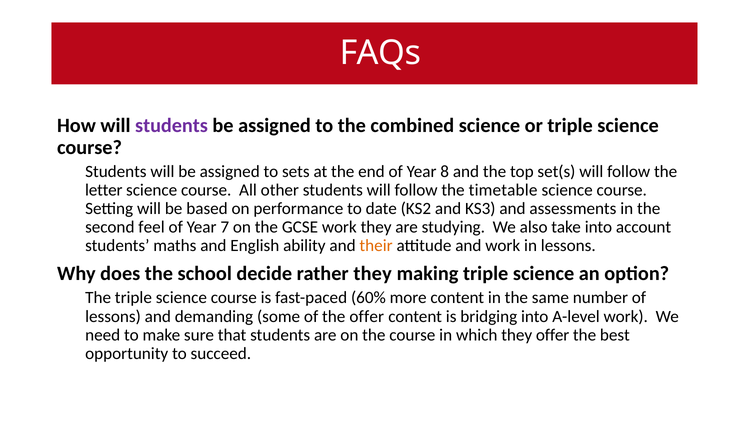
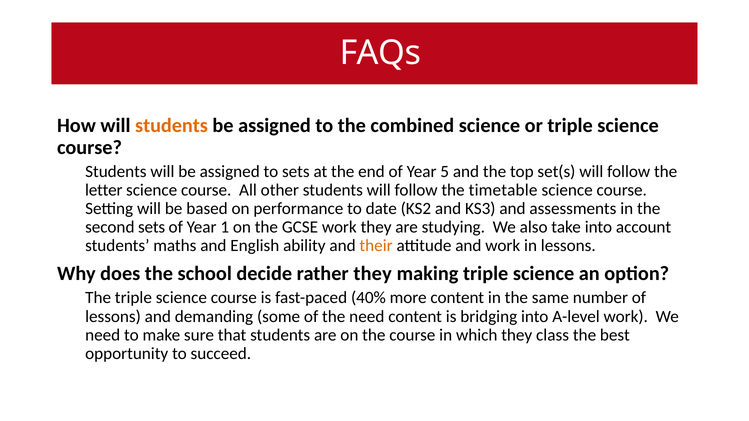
students colour: purple -> orange (171, 126)
8: 8 -> 5 (445, 172)
second feel: feel -> sets (152, 227)
7: 7 -> 1 (225, 227)
60%: 60% -> 40% (368, 298)
the offer: offer -> need (367, 317)
they offer: offer -> class (553, 335)
